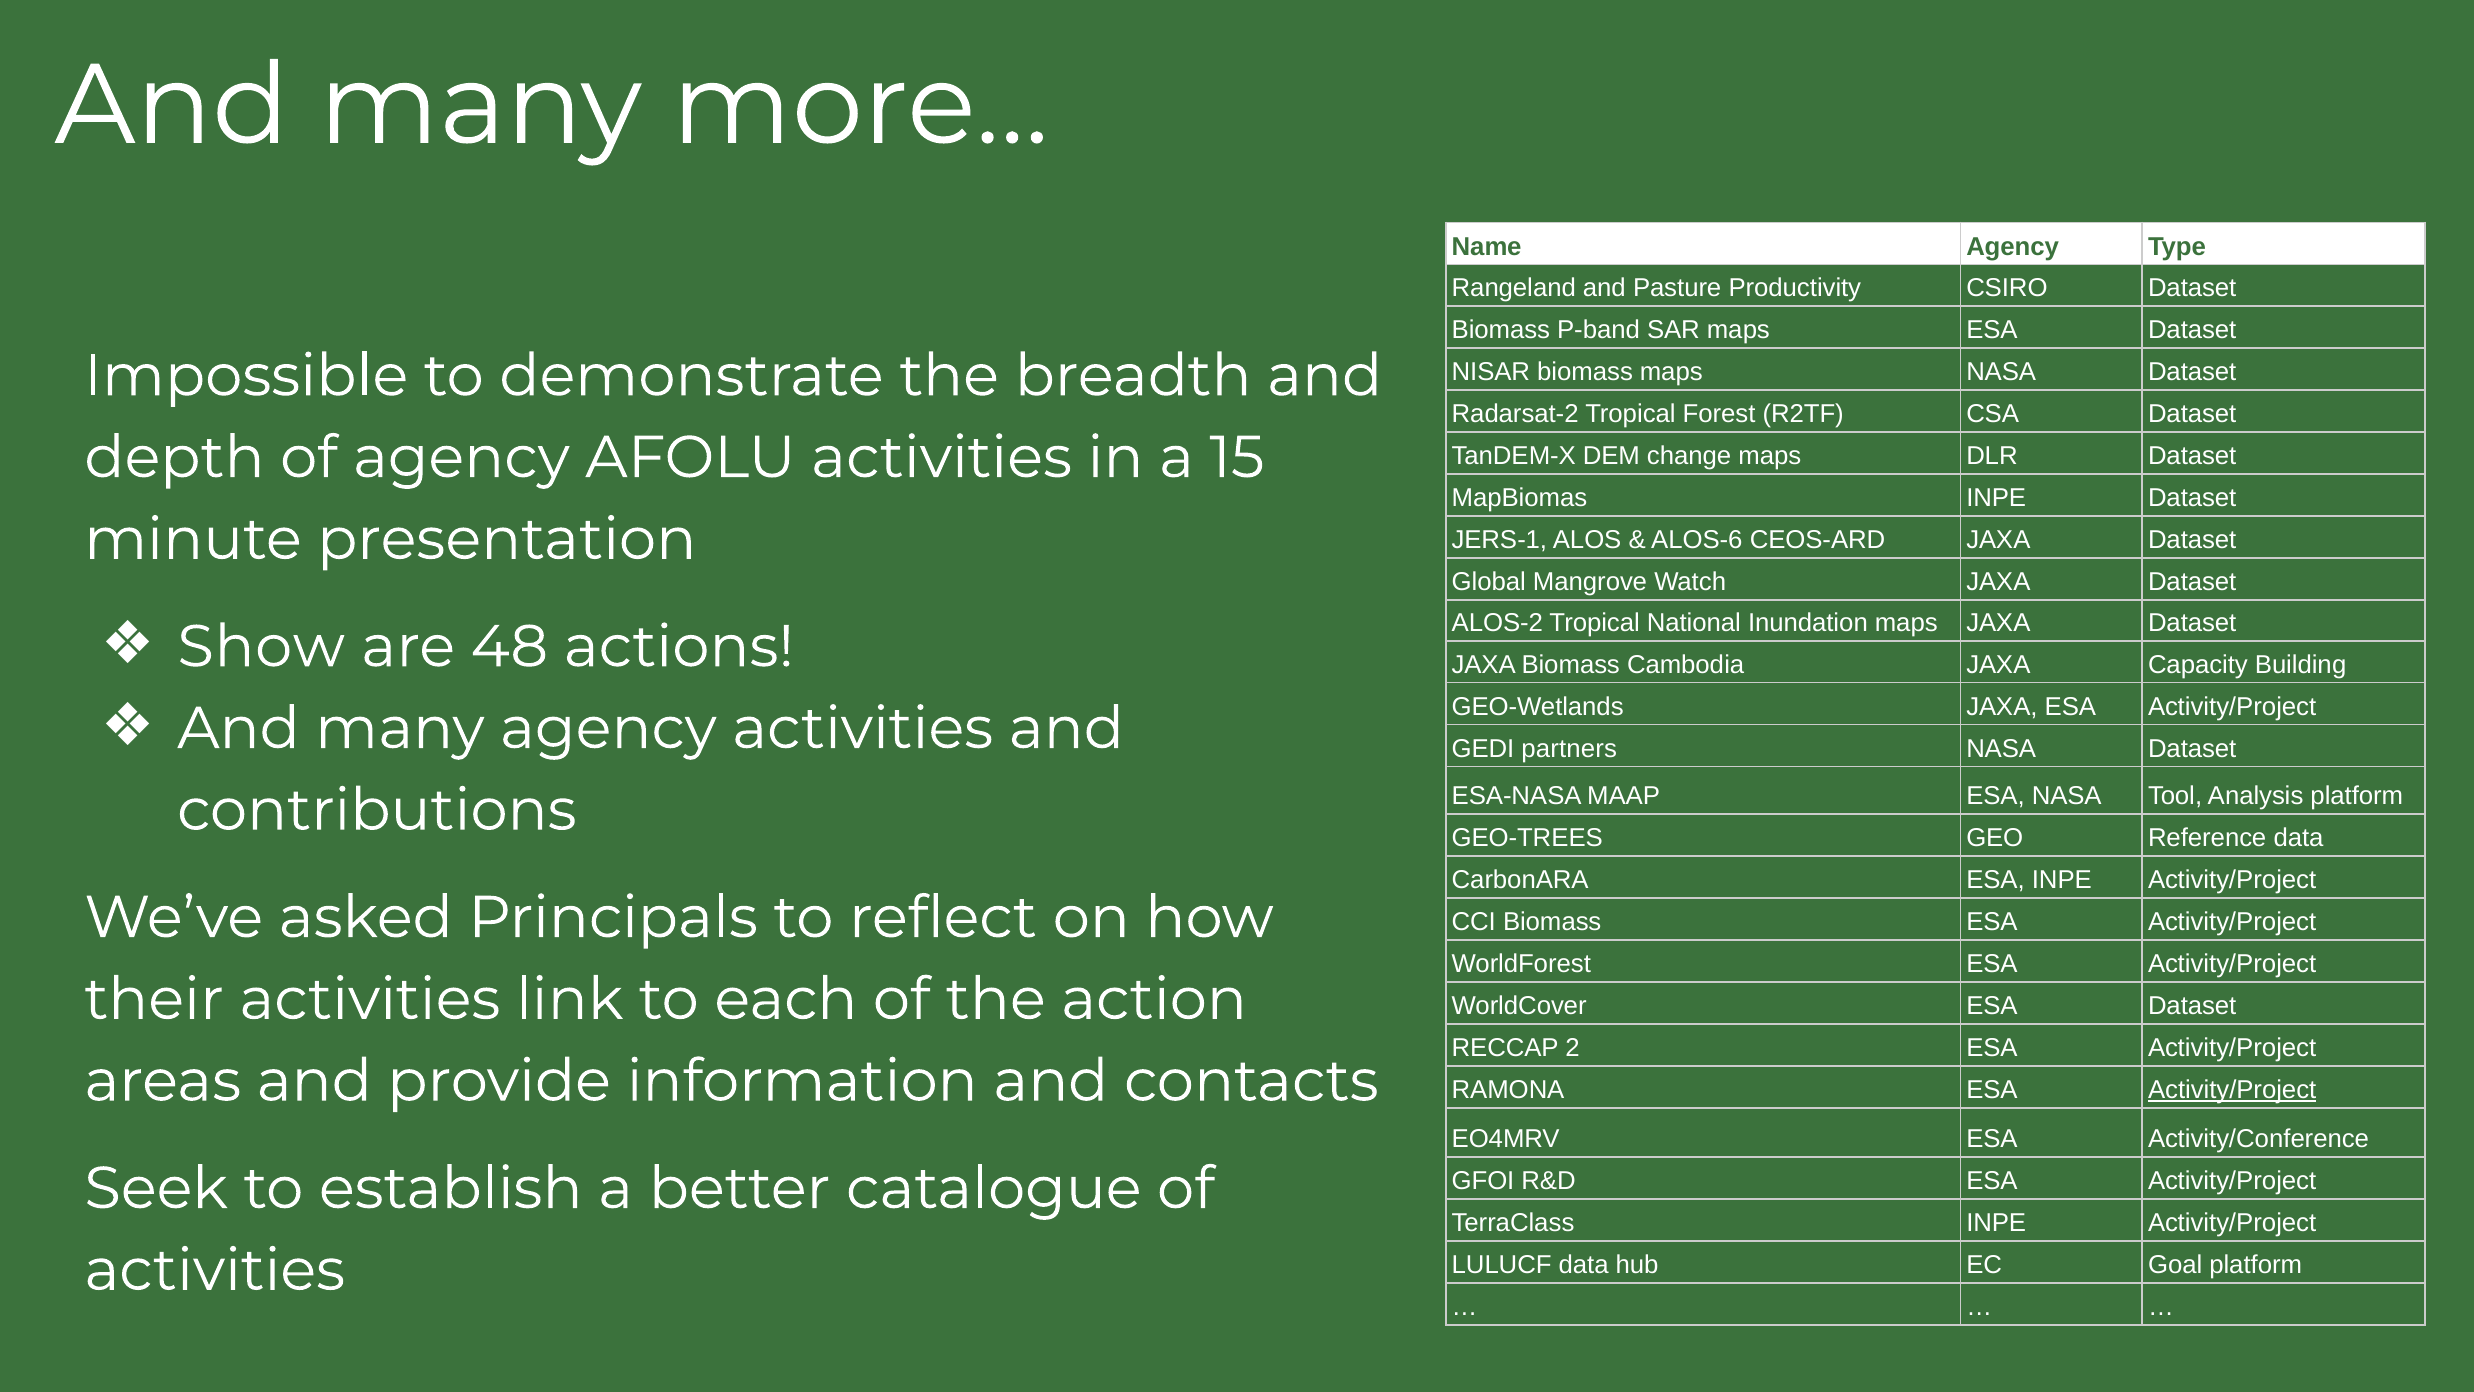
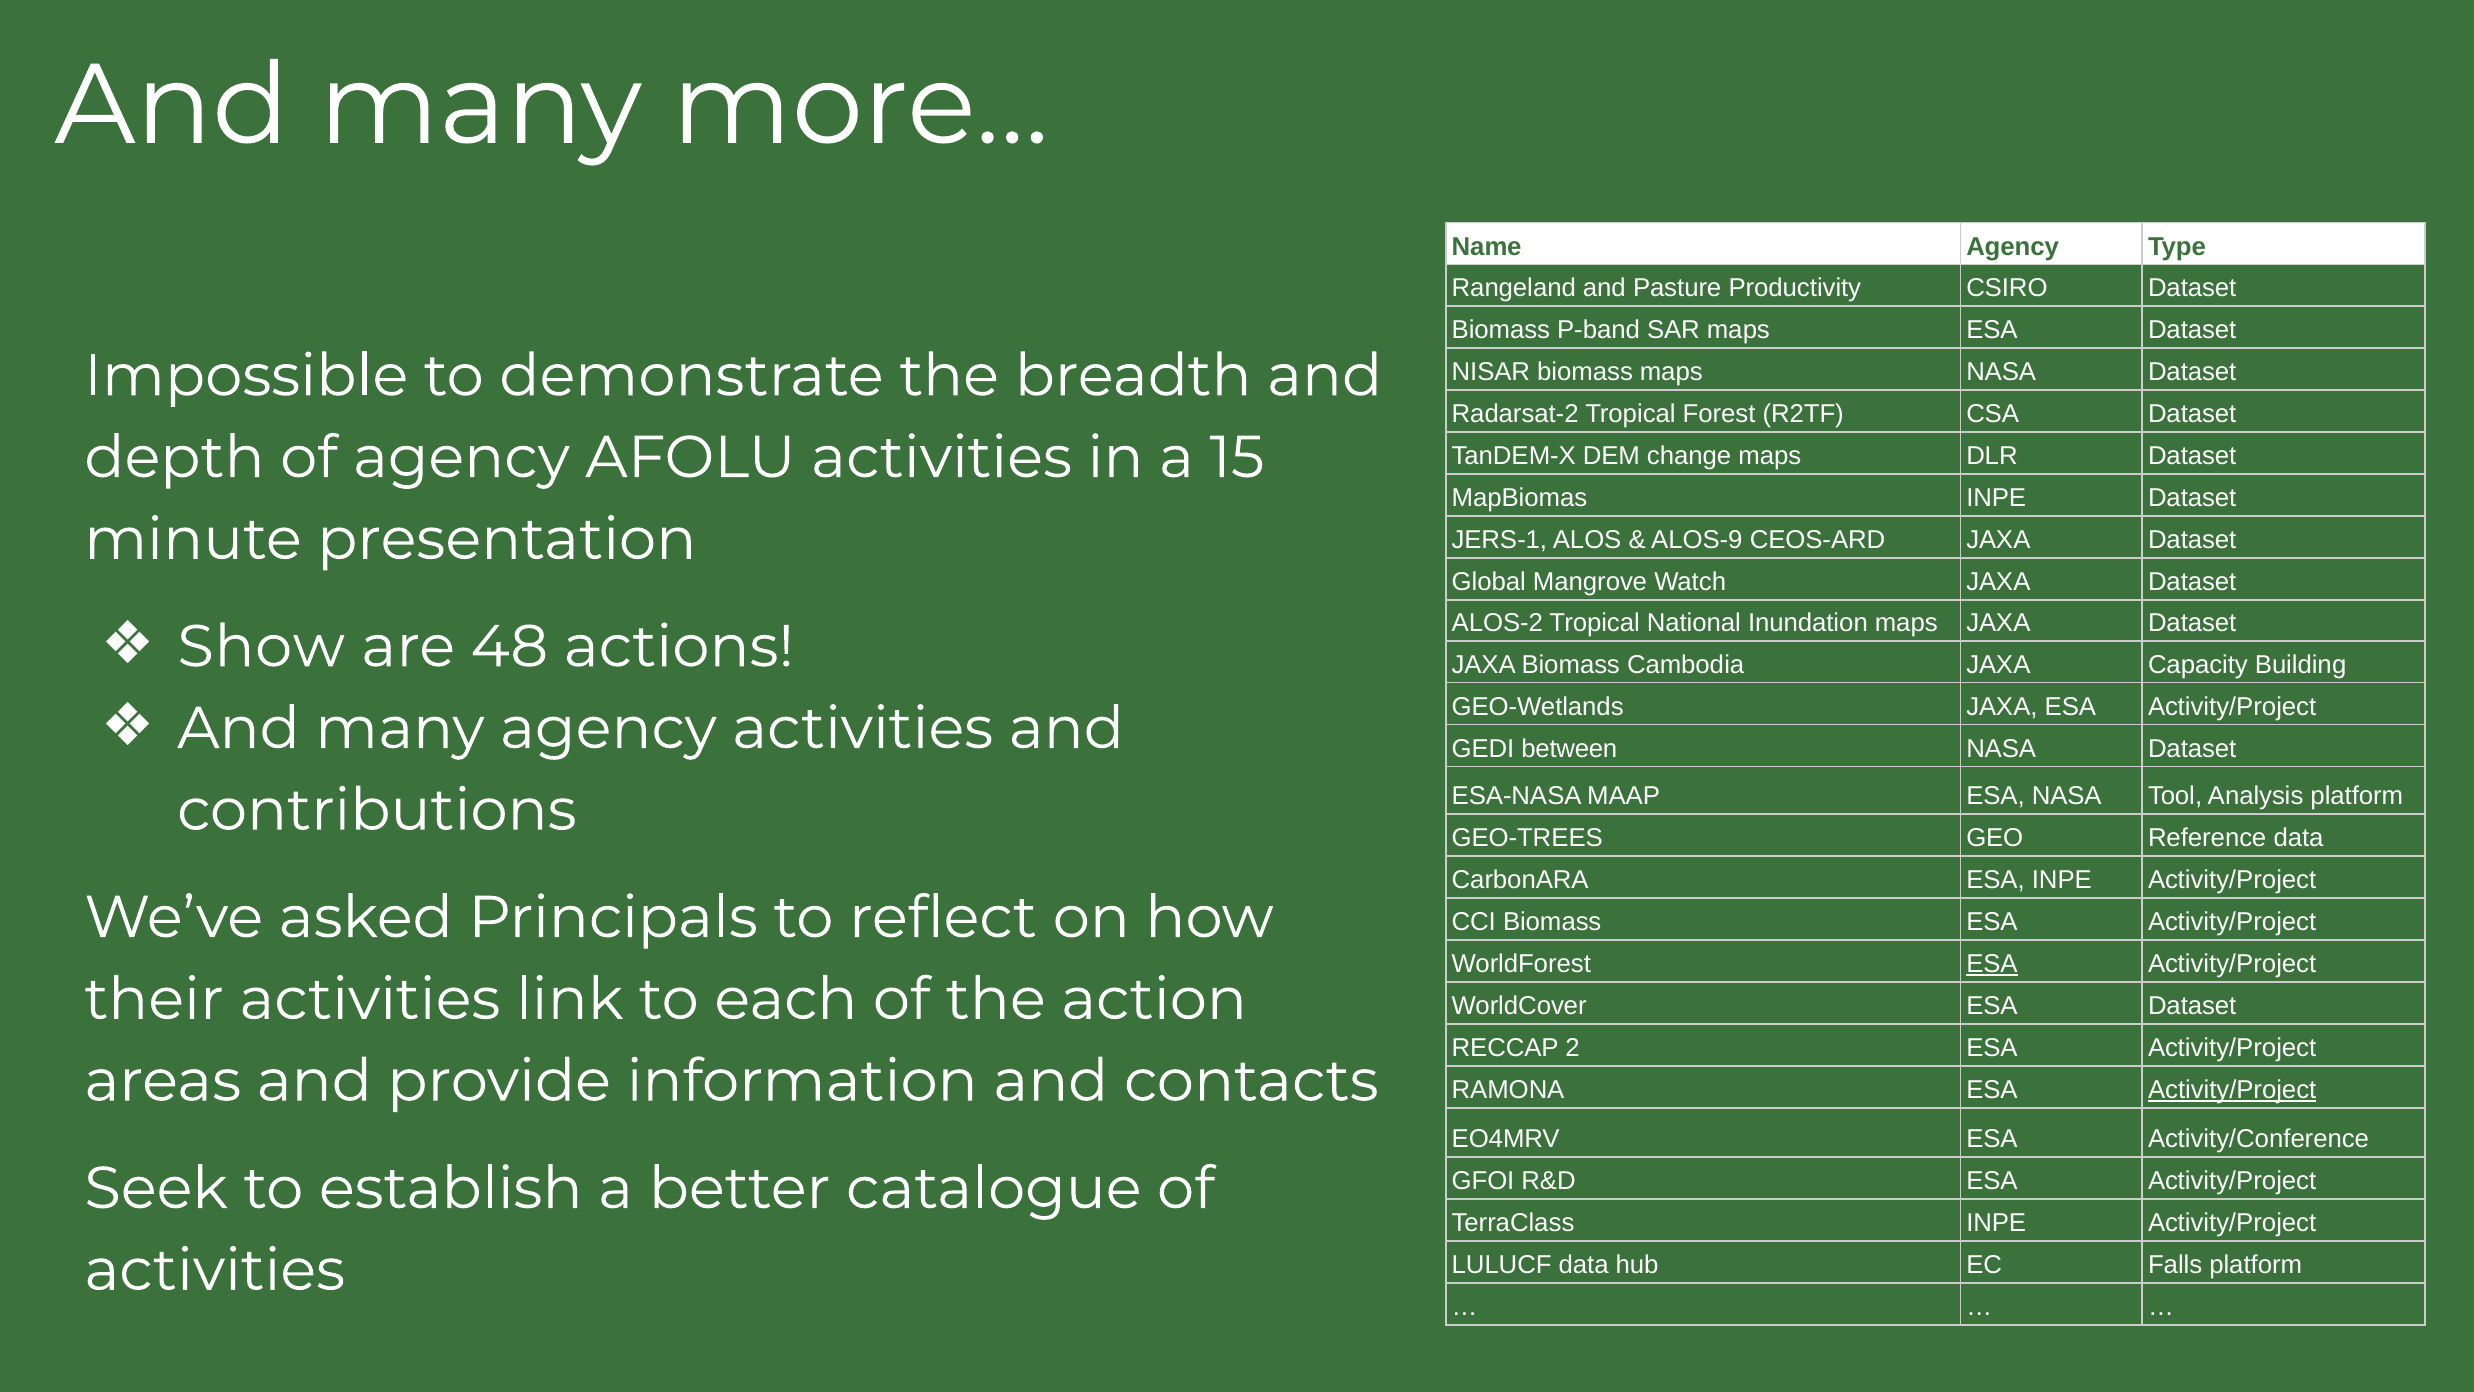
ALOS-6: ALOS-6 -> ALOS-9 (1697, 540)
partners: partners -> between (1569, 748)
ESA underline: none -> present (1992, 964)
Goal: Goal -> Falls (2175, 1265)
